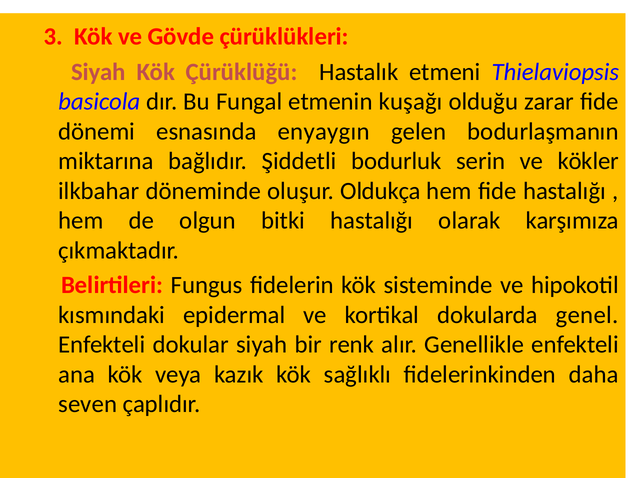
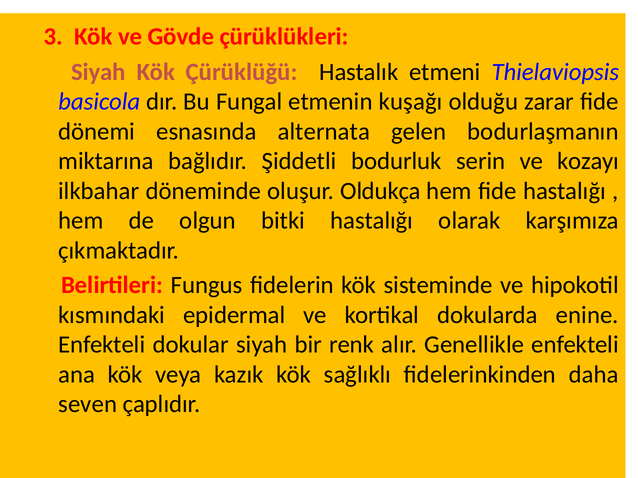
enyaygın: enyaygın -> alternata (324, 132)
kökler: kökler -> kozayı (588, 161)
genel: genel -> enine (587, 315)
